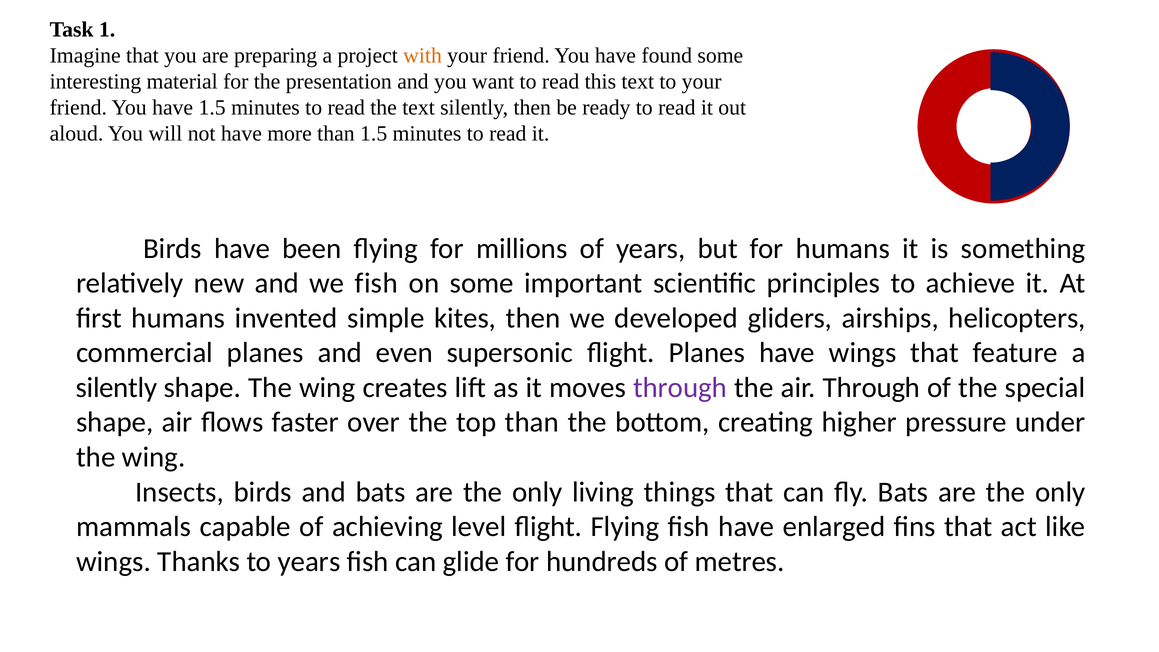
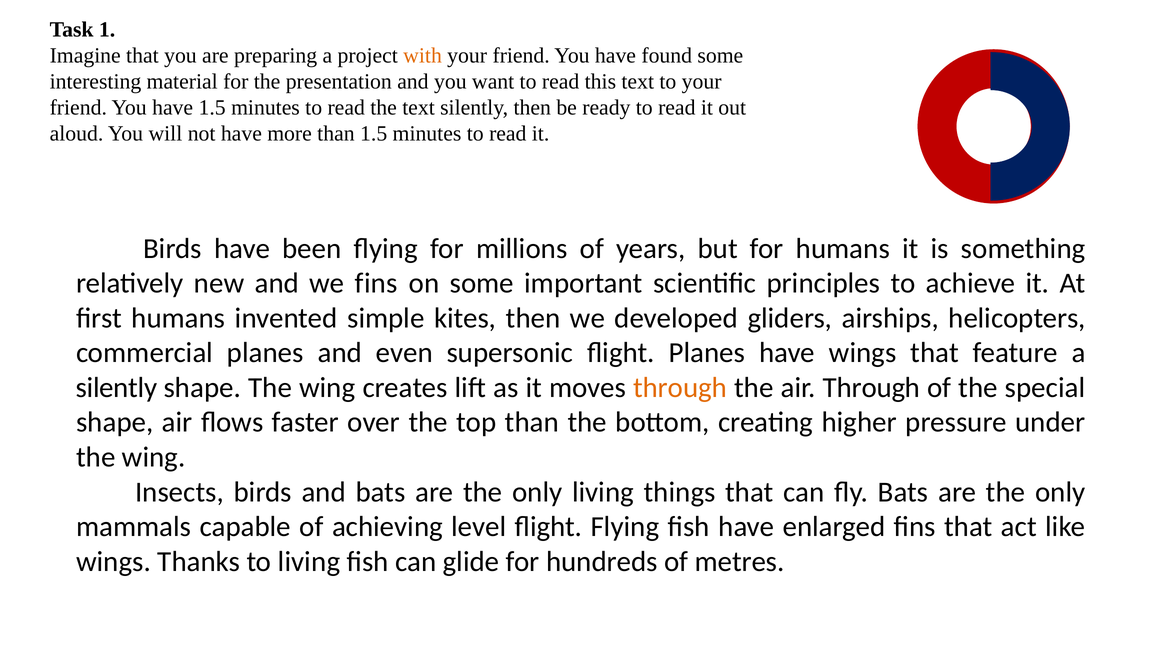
we fish: fish -> fins (376, 283)
through colour: purple -> orange (680, 388)
to years: years -> living (309, 561)
